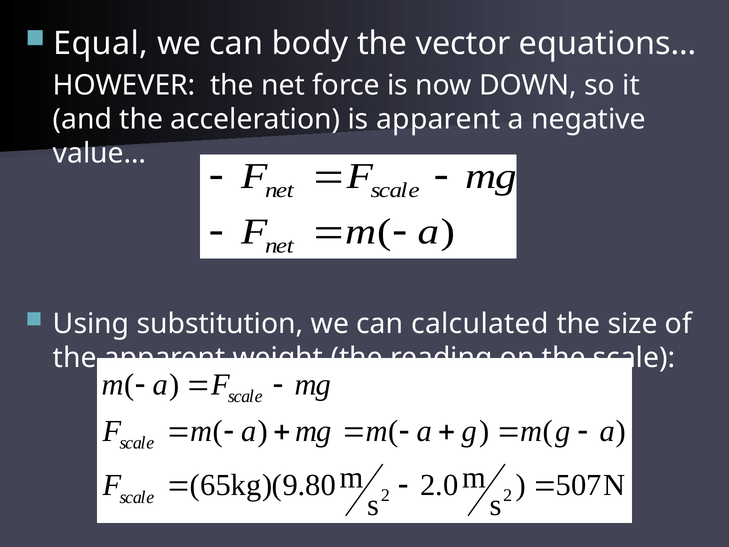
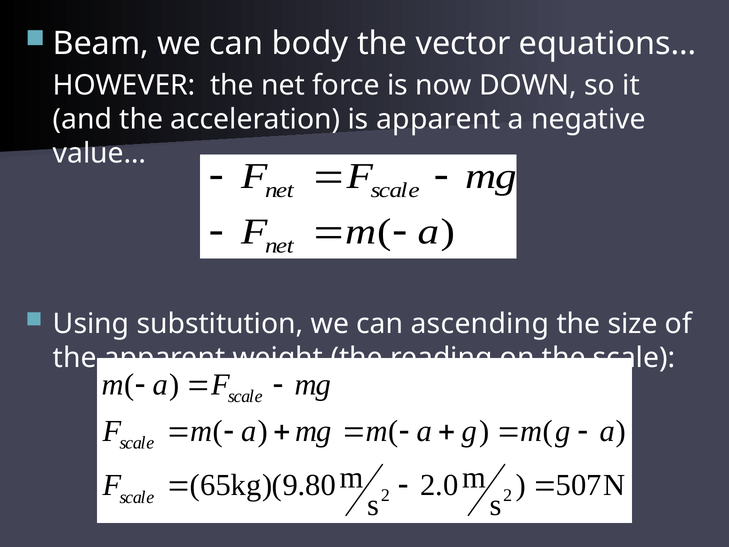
Equal: Equal -> Beam (101, 44)
calculated: calculated -> ascending (480, 324)
